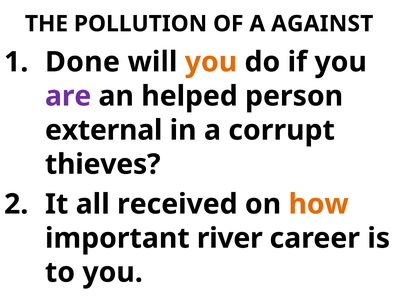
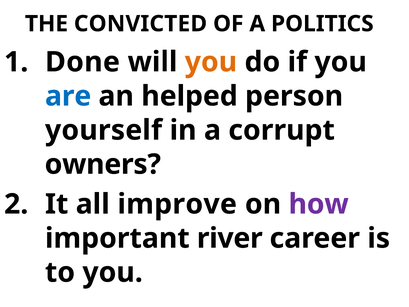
POLLUTION: POLLUTION -> CONVICTED (140, 24)
AGAINST: AGAINST -> POLITICS (322, 24)
are colour: purple -> blue (68, 96)
external: external -> yourself (104, 130)
thieves: thieves -> owners (103, 164)
received: received -> improve (177, 204)
how colour: orange -> purple (319, 204)
